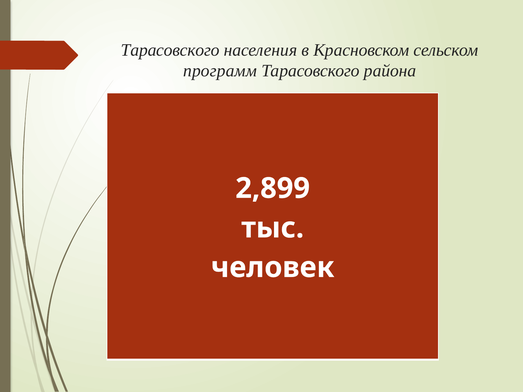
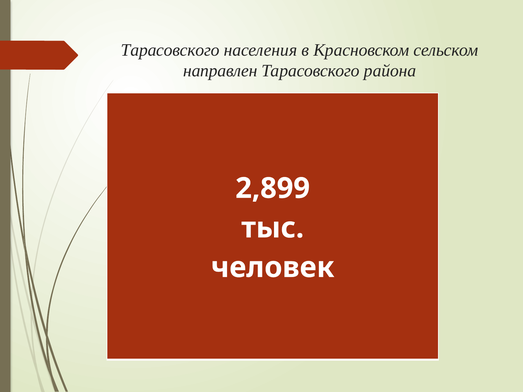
программ: программ -> направлен (220, 71)
